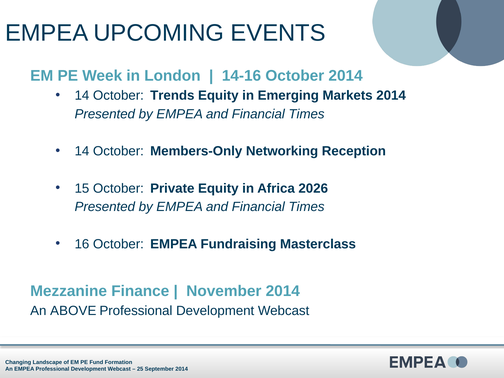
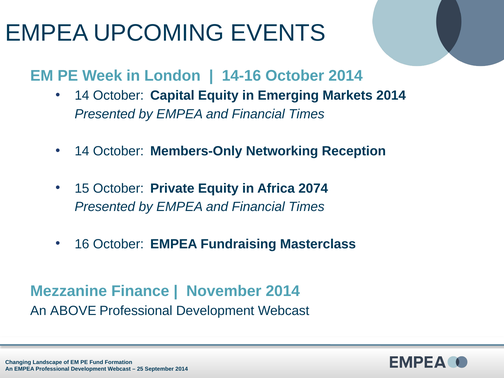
Trends: Trends -> Capital (172, 96)
2026: 2026 -> 2074 (313, 188)
